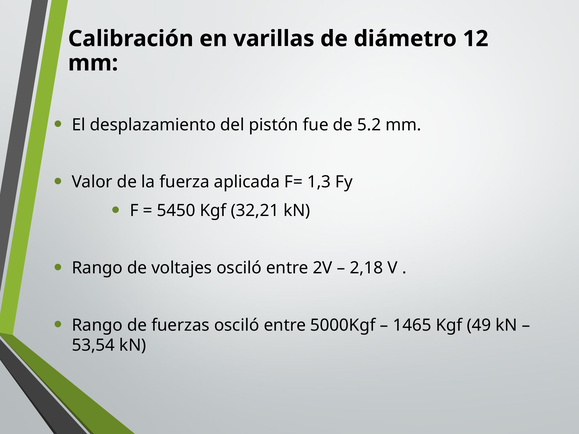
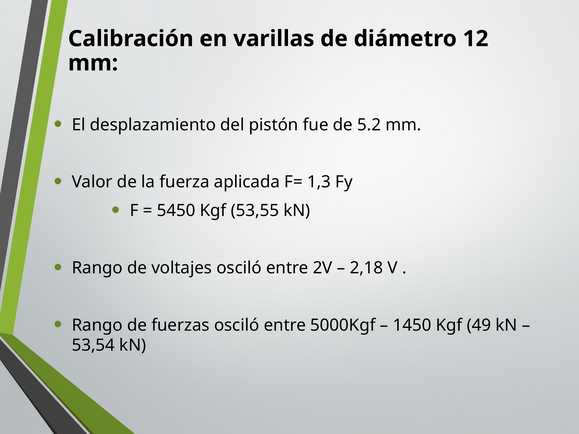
32,21: 32,21 -> 53,55 (255, 211)
1465: 1465 -> 1450 (412, 325)
